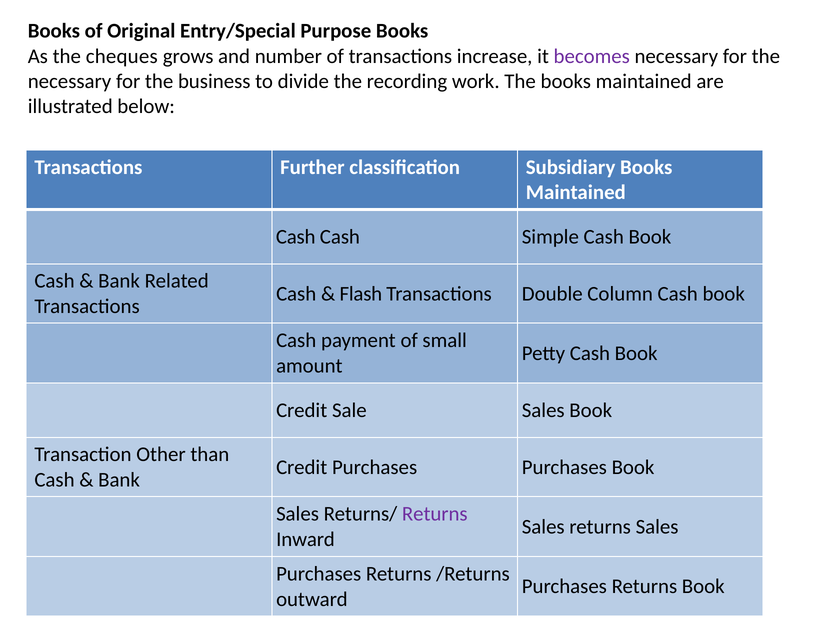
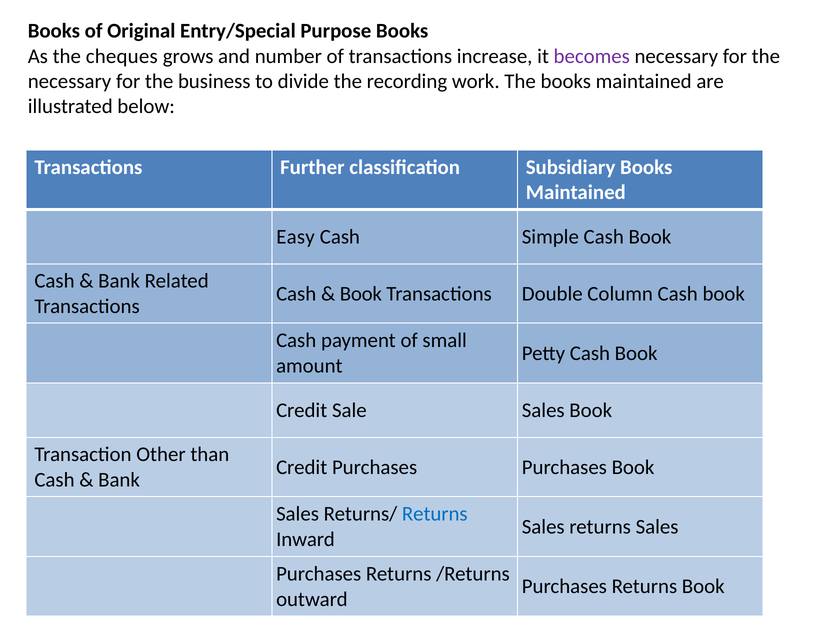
Cash: Cash -> Easy (295, 237)
Flash: Flash -> Book (361, 294)
Returns colour: purple -> blue (435, 514)
